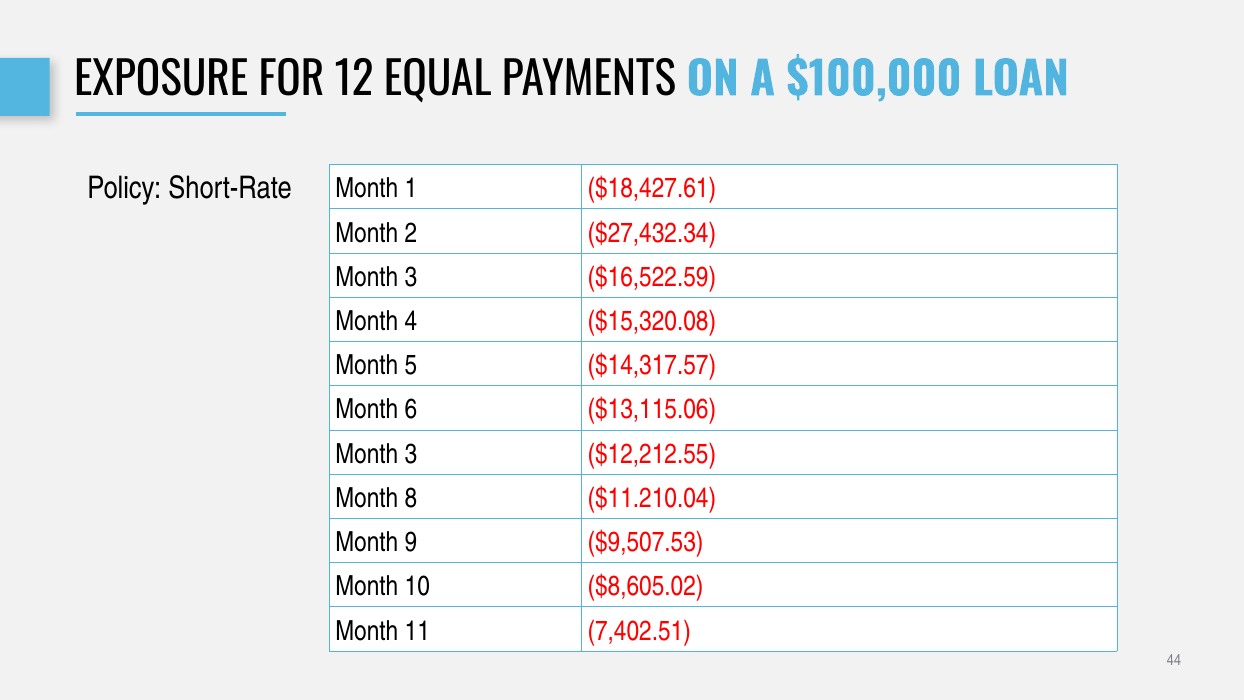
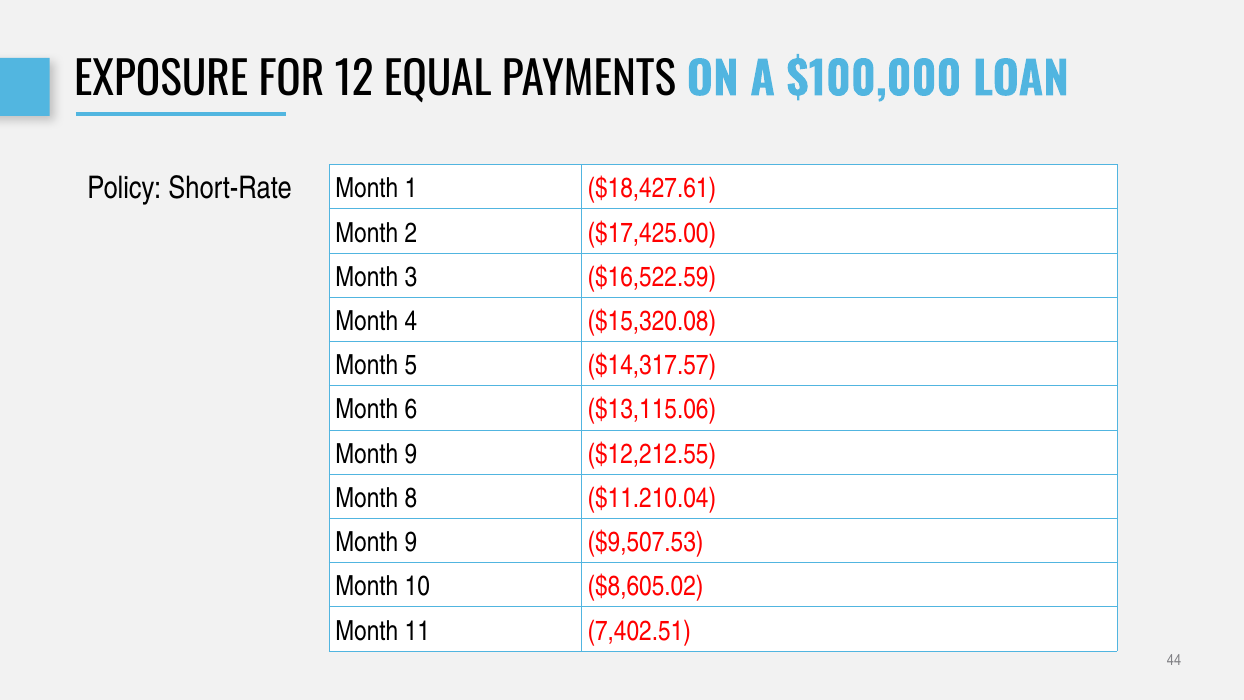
$27,432.34: $27,432.34 -> $17,425.00 (652, 233)
3: 3 -> 9 (411, 454)
